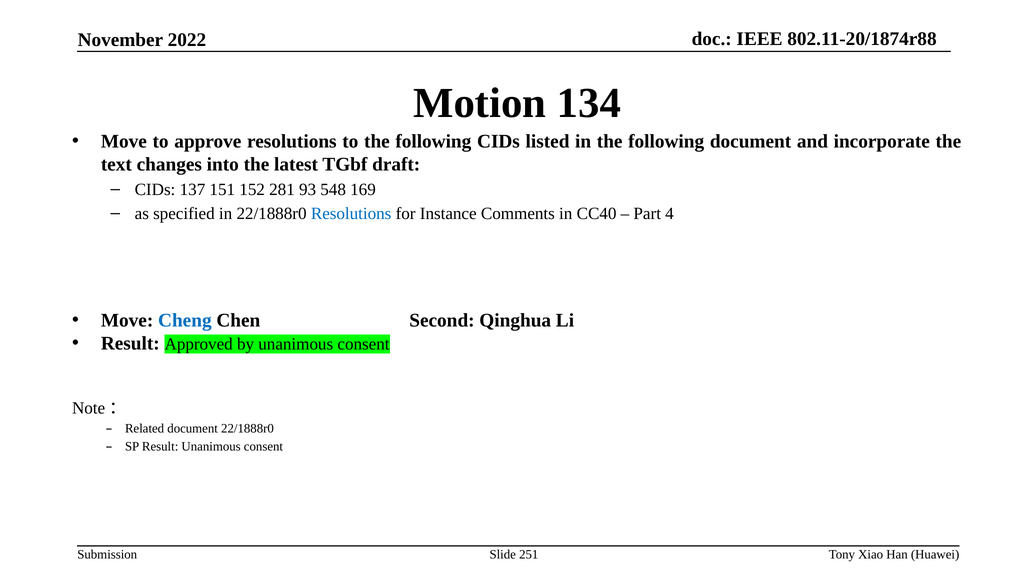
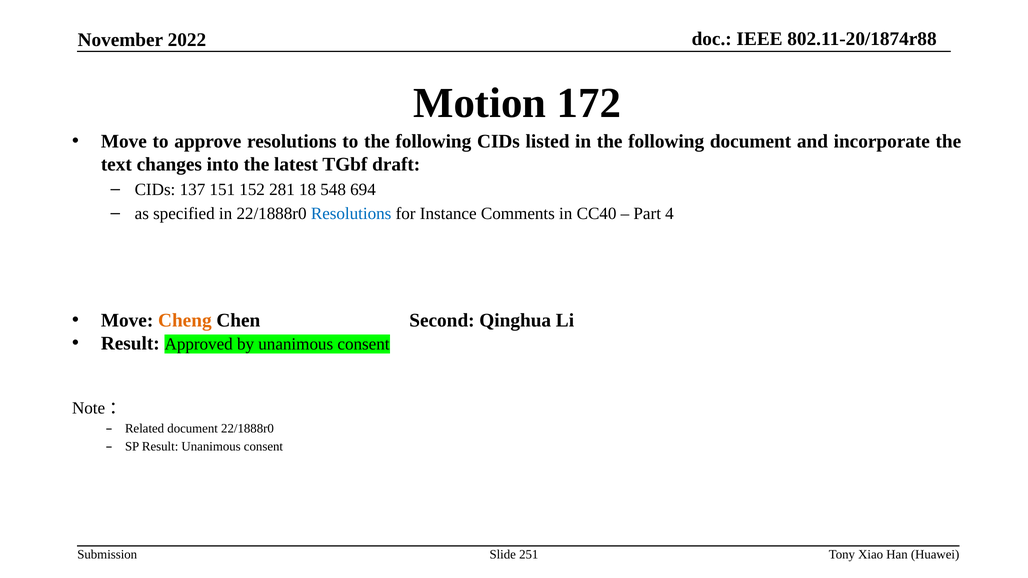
134: 134 -> 172 (589, 103)
93: 93 -> 18 (308, 190)
169: 169 -> 694 (363, 190)
Cheng colour: blue -> orange (185, 320)
